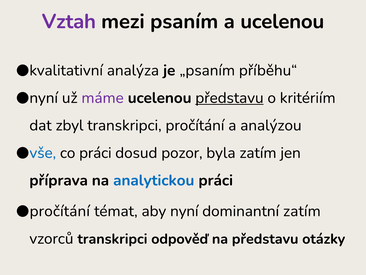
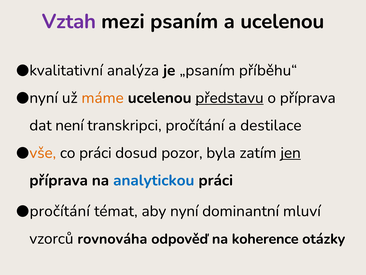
máme colour: purple -> orange (103, 98)
o kritériím: kritériím -> příprava (308, 98)
zbyl: zbyl -> není (70, 125)
analýzou: analýzou -> destilace (271, 125)
vše colour: blue -> orange (43, 153)
jen underline: none -> present (291, 153)
dominantní zatím: zatím -> mluví (302, 211)
vzorců transkripci: transkripci -> rovnováha (112, 239)
na představu: představu -> koherence (265, 239)
